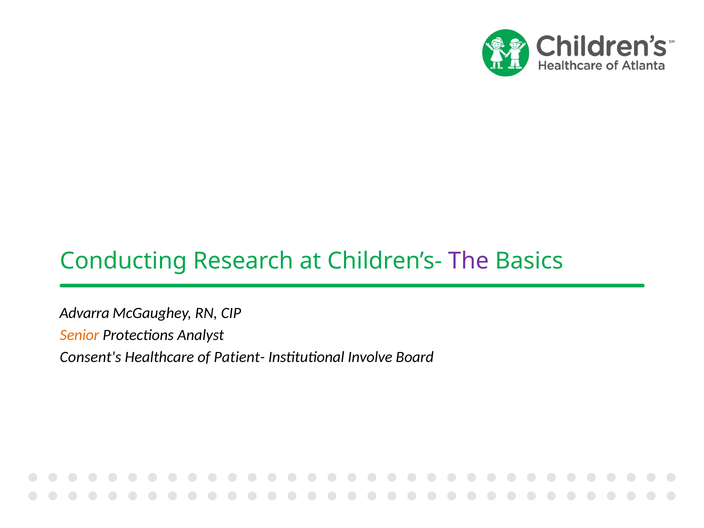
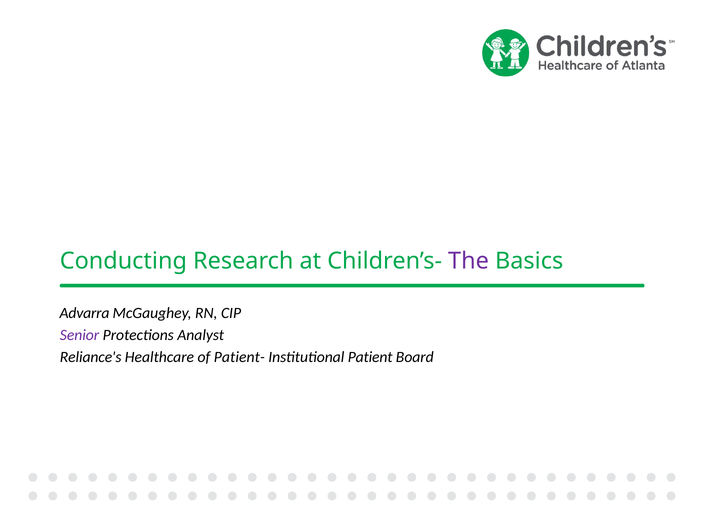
Senior colour: orange -> purple (80, 335)
Consent's: Consent's -> Reliance's (91, 357)
Involve: Involve -> Patient (370, 357)
